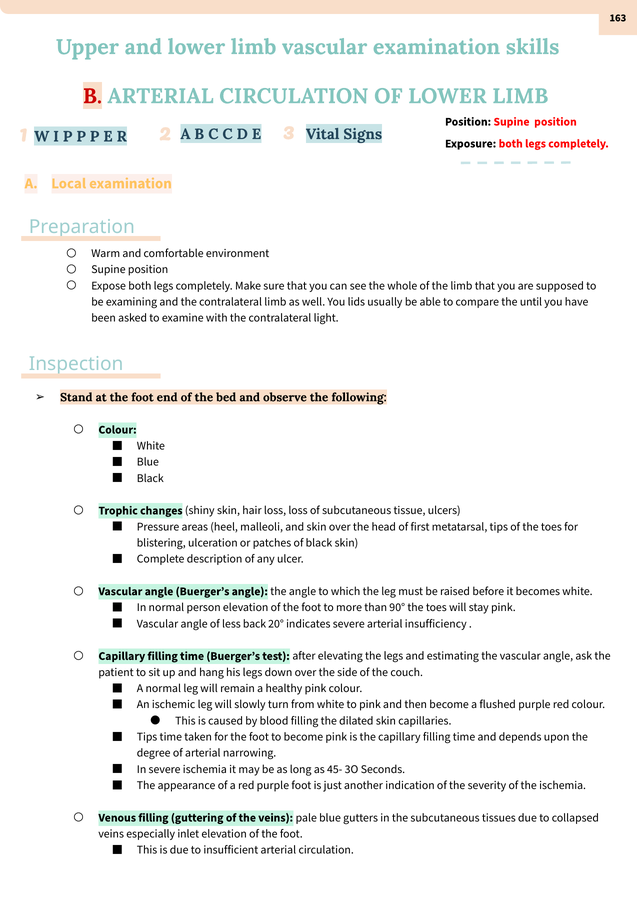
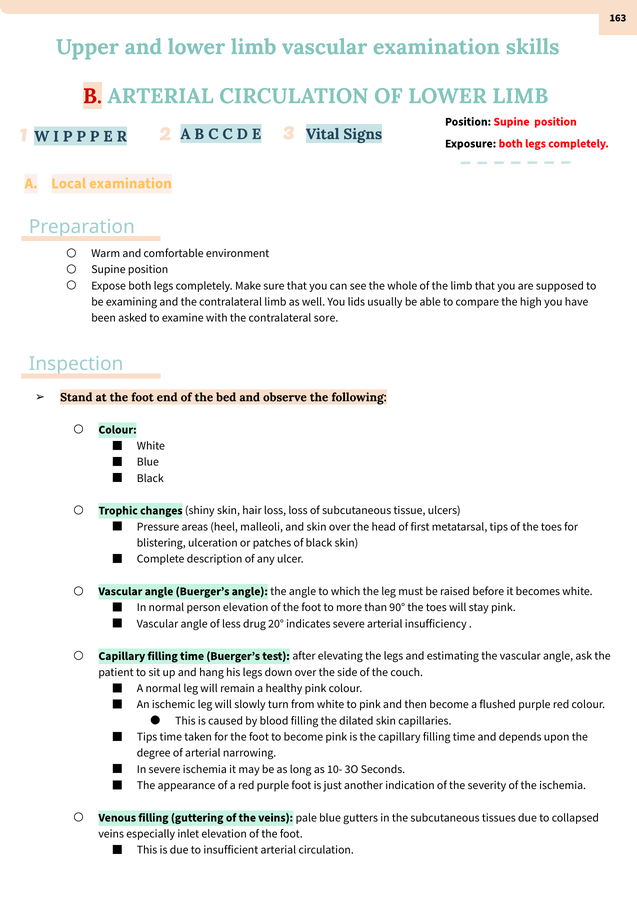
until: until -> high (531, 302)
light: light -> sore (326, 318)
back: back -> drug (255, 624)
45-: 45- -> 10- (335, 769)
